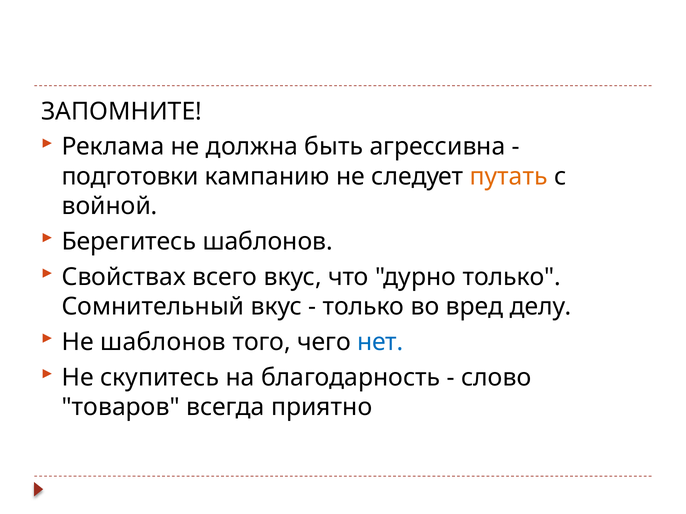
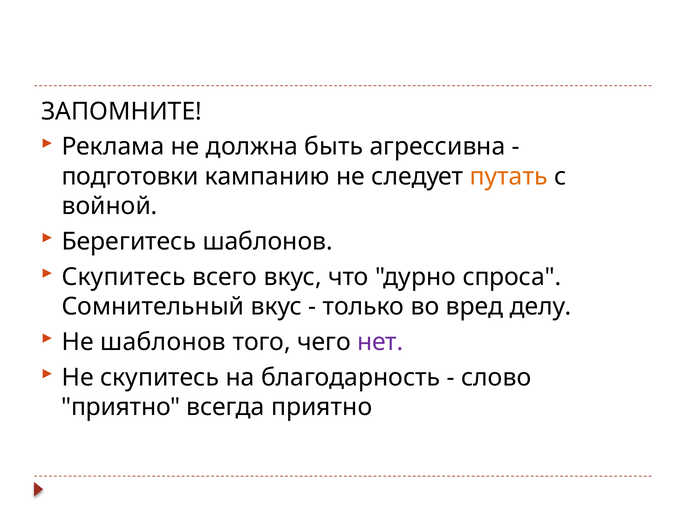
Свойствах: Свойствах -> Скупитесь (124, 277)
дурно только: только -> спроса (512, 277)
нет colour: blue -> purple (380, 342)
товаров: товаров -> приятно (121, 407)
